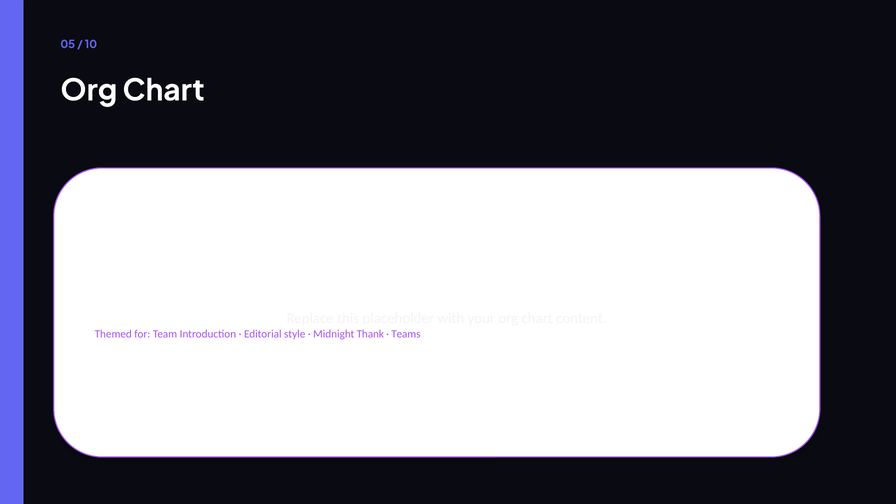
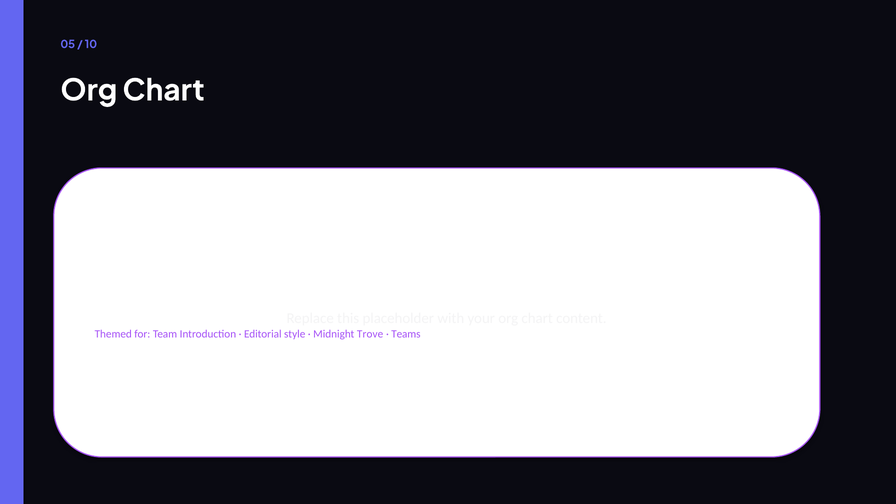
Thank: Thank -> Trove (370, 334)
